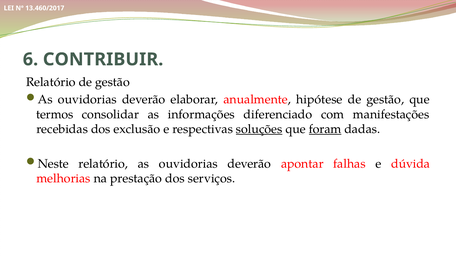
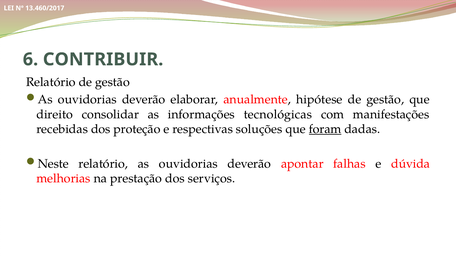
termos: termos -> direito (55, 115)
diferenciado: diferenciado -> tecnológicas (278, 115)
exclusão: exclusão -> proteção (137, 129)
soluções underline: present -> none (259, 129)
